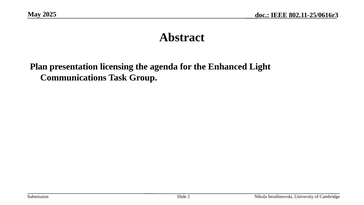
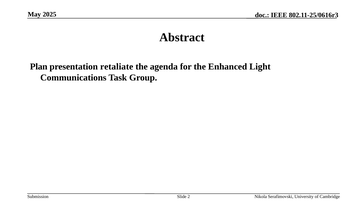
licensing: licensing -> retaliate (117, 67)
